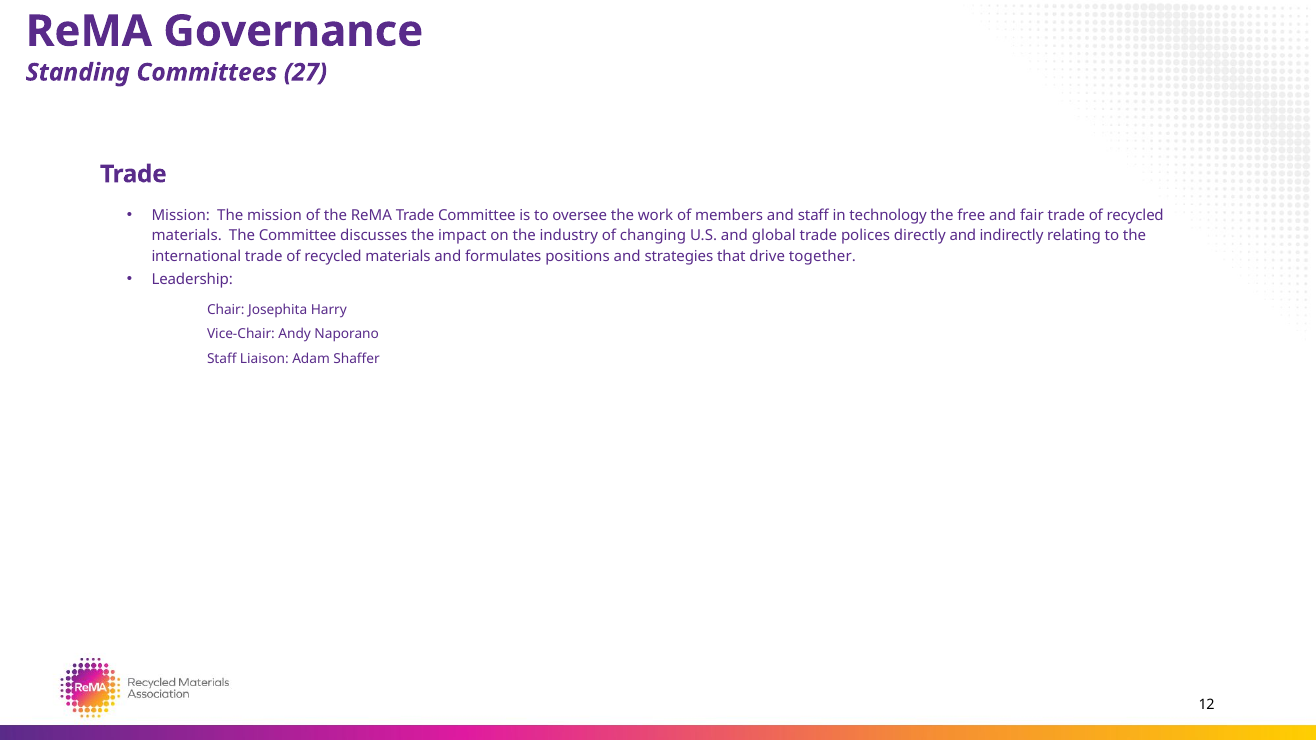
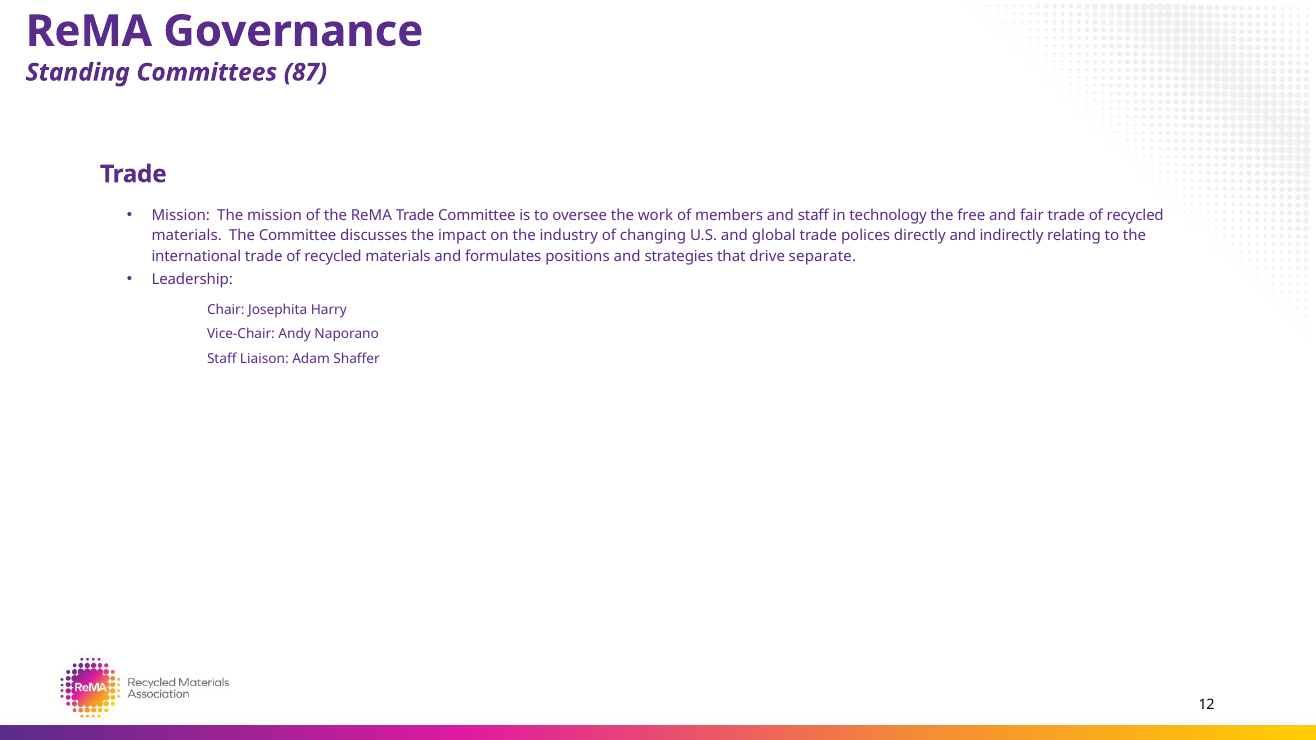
27: 27 -> 87 (305, 72)
together: together -> separate (822, 257)
